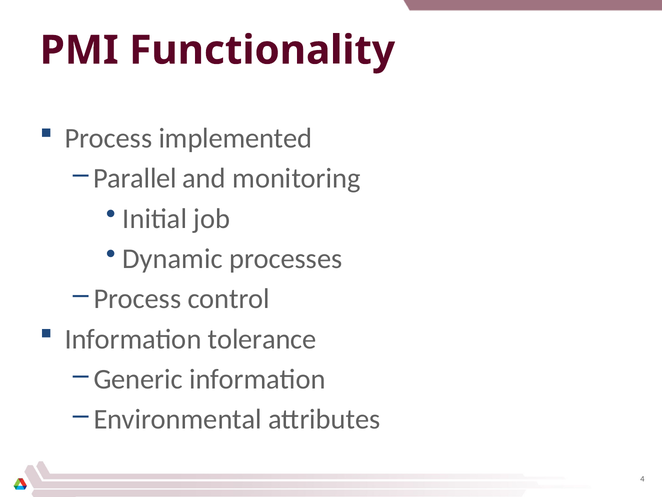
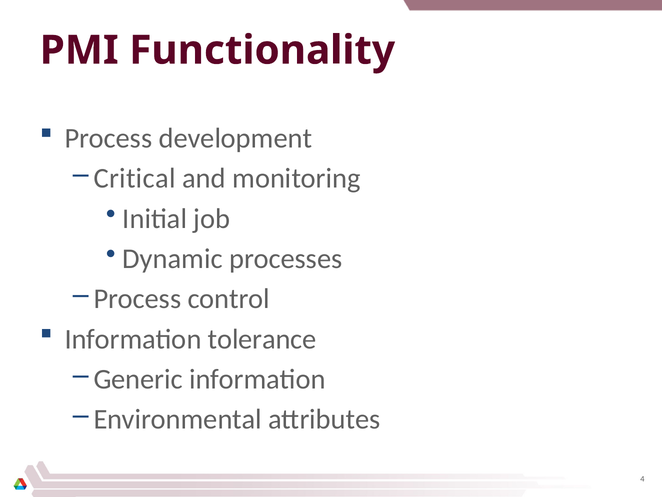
implemented: implemented -> development (235, 138)
Parallel: Parallel -> Critical (135, 178)
